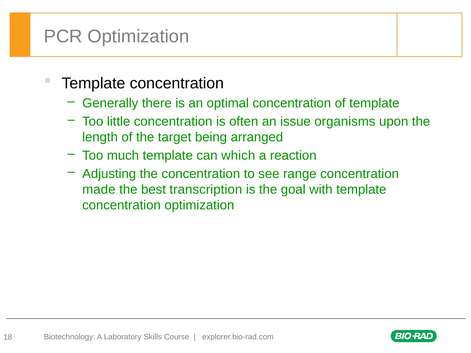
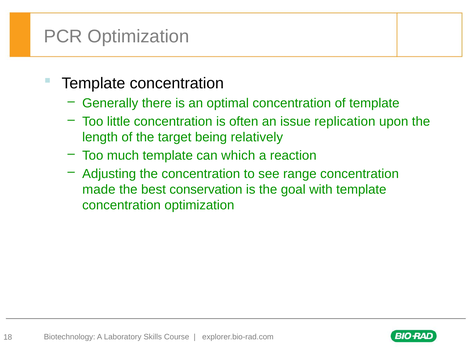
organisms: organisms -> replication (345, 122)
arranged: arranged -> relatively (257, 137)
transcription: transcription -> conservation (206, 190)
